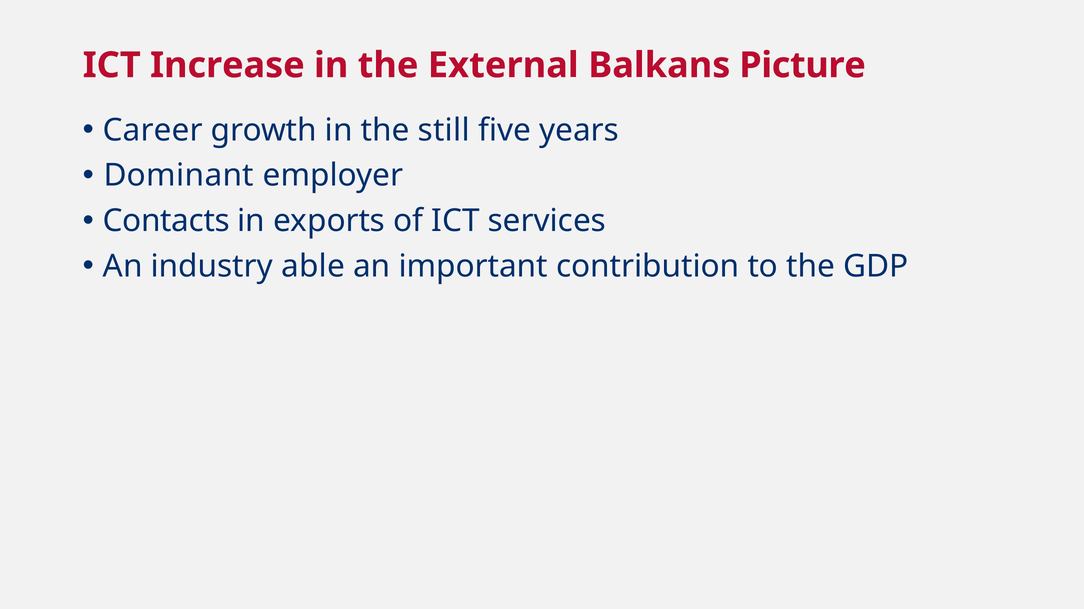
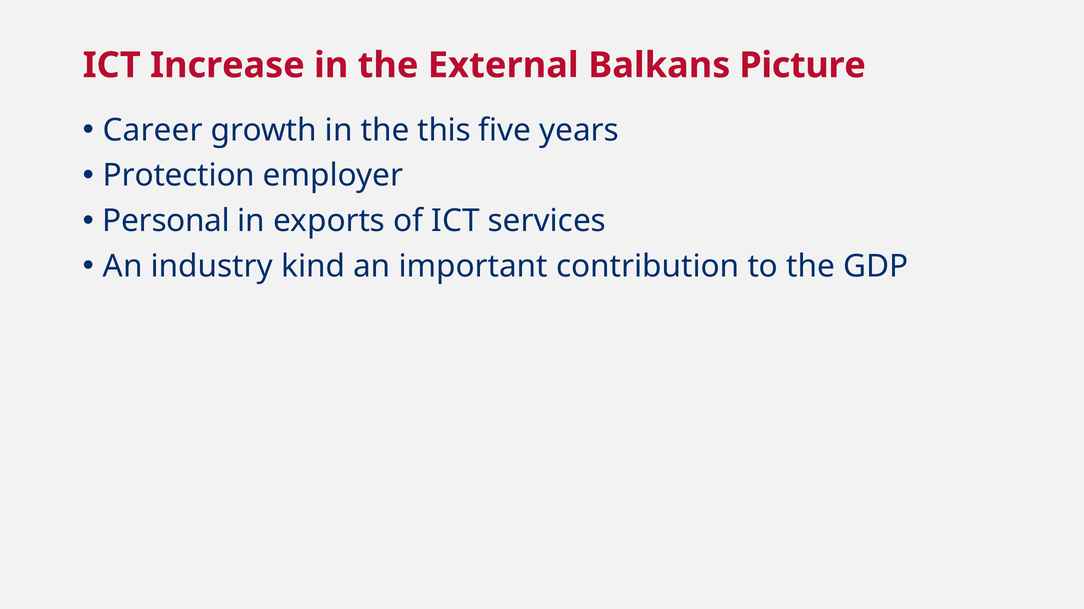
still: still -> this (444, 130)
Dominant: Dominant -> Protection (179, 176)
Contacts: Contacts -> Personal (166, 221)
able: able -> kind (313, 267)
